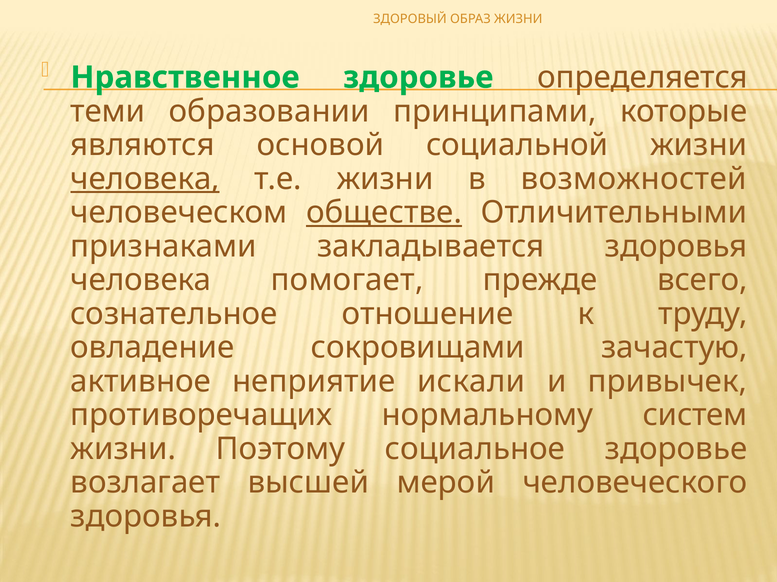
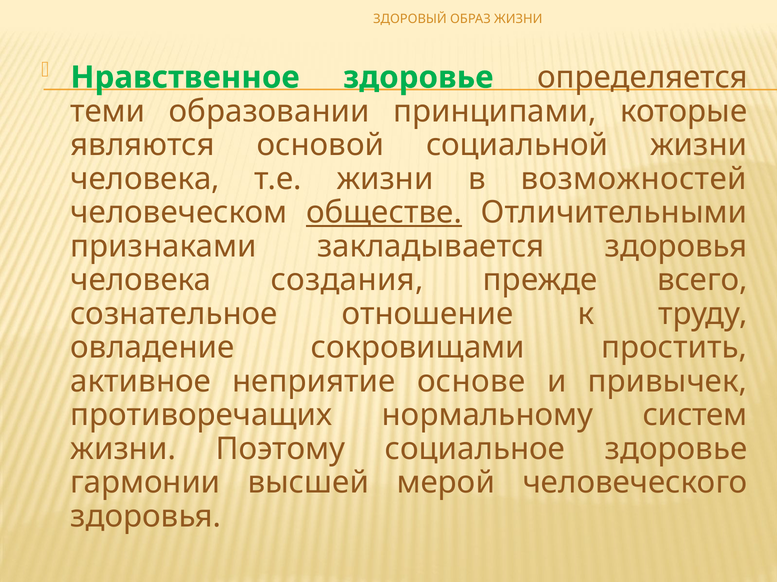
человека underline: present -> none (145, 179)
помогает: помогает -> создания (347, 280)
зачастую: зачастую -> простить (674, 348)
искали: искали -> основе (471, 382)
возлагает: возлагает -> гармонии (145, 483)
